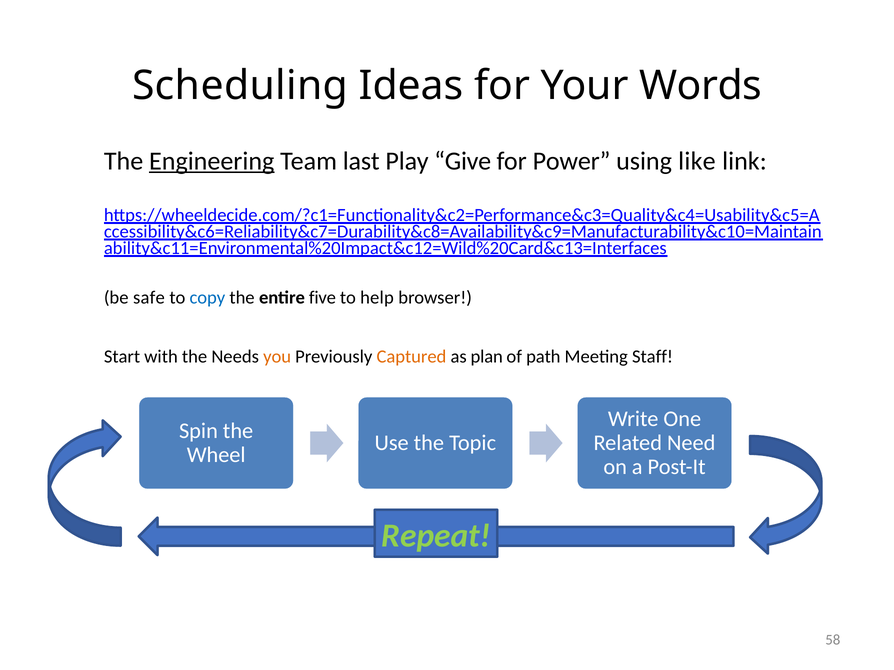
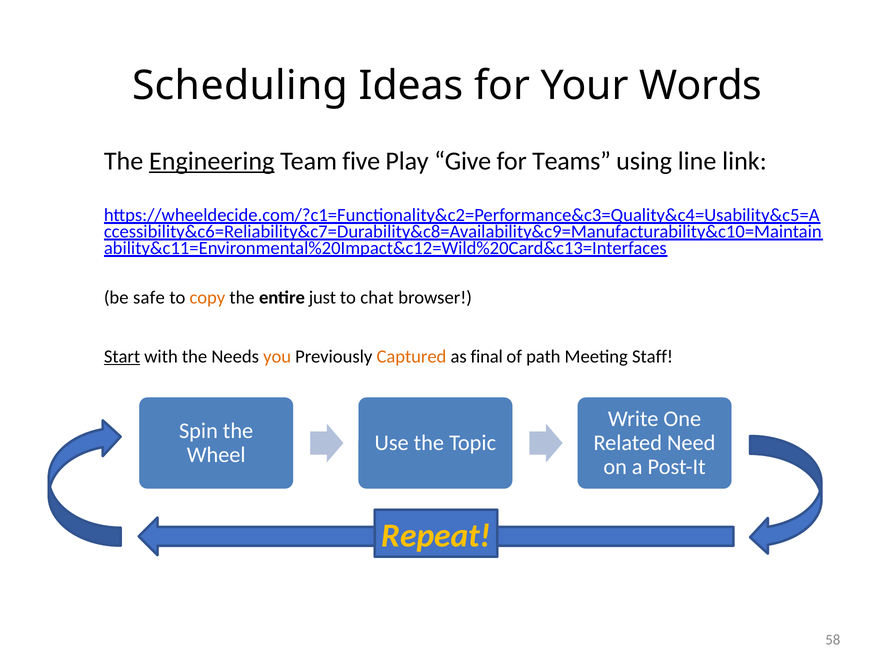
last: last -> five (361, 161)
Power: Power -> Teams (572, 161)
like: like -> line (697, 161)
copy colour: blue -> orange (207, 298)
five: five -> just (322, 298)
help: help -> chat (377, 298)
Start underline: none -> present (122, 357)
plan: plan -> final (487, 357)
Repeat colour: light green -> yellow (436, 536)
